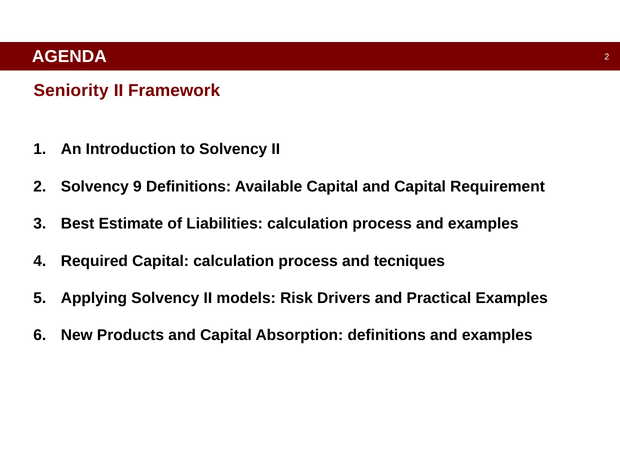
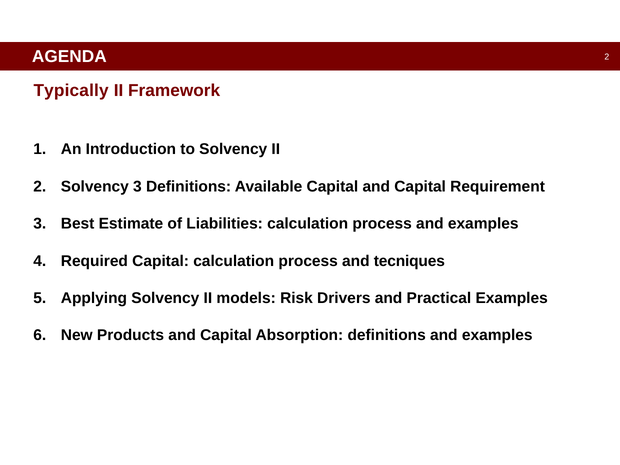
Seniority: Seniority -> Typically (71, 91)
Solvency 9: 9 -> 3 (137, 187)
